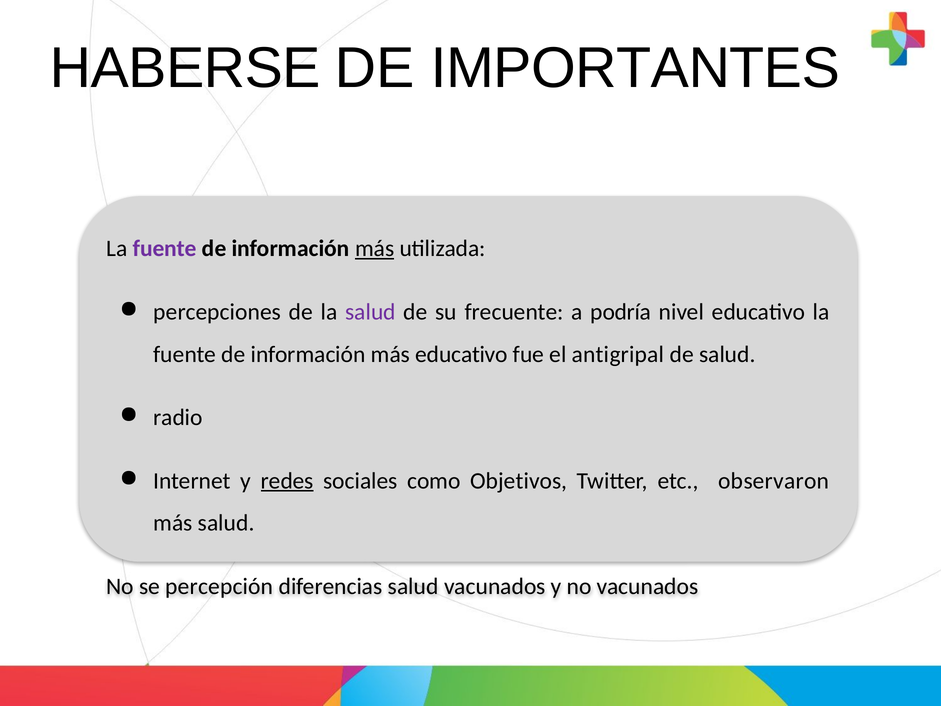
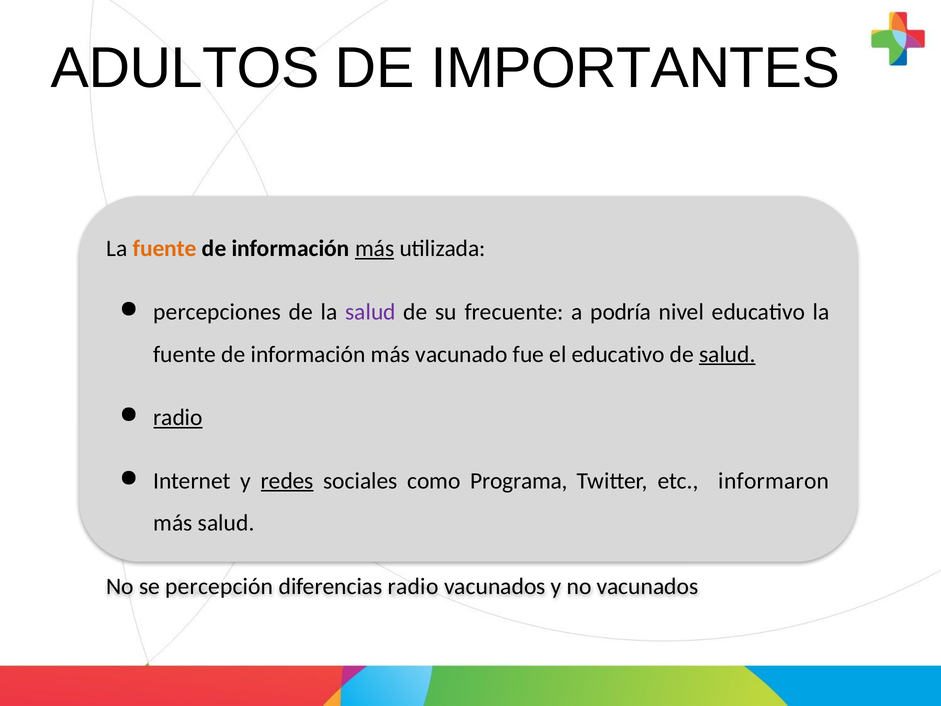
HABERSE: HABERSE -> ADULTOS (185, 68)
fuente colour: purple -> orange (165, 249)
más educativo: educativo -> vacunado (462, 354)
el antigripal: antigripal -> educativo (618, 354)
salud underline: none -> present (727, 354)
radio underline: none -> present (178, 417)
Objetivos: Objetivos -> Programa (519, 481)
observaron: observaron -> informaron (774, 481)
diferencias salud: salud -> radio (413, 586)
